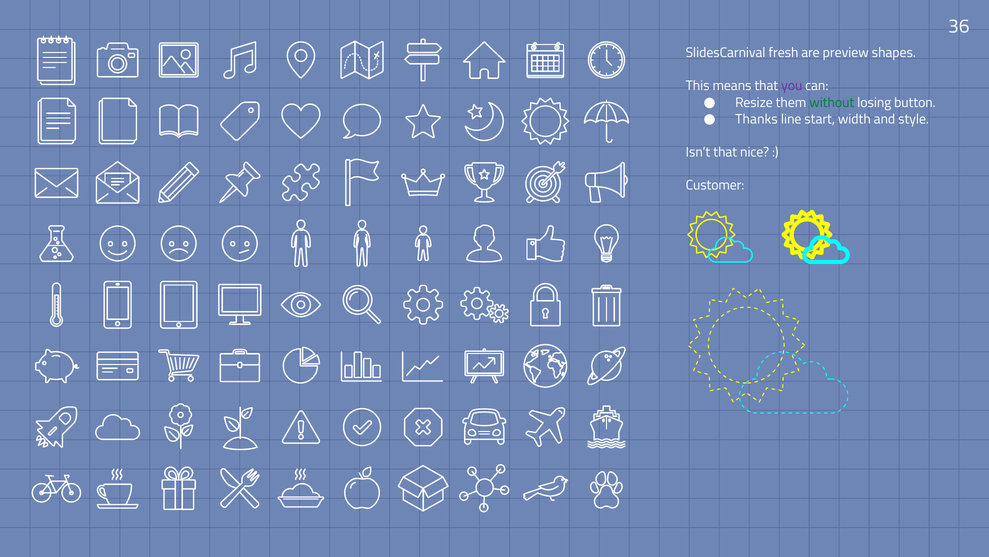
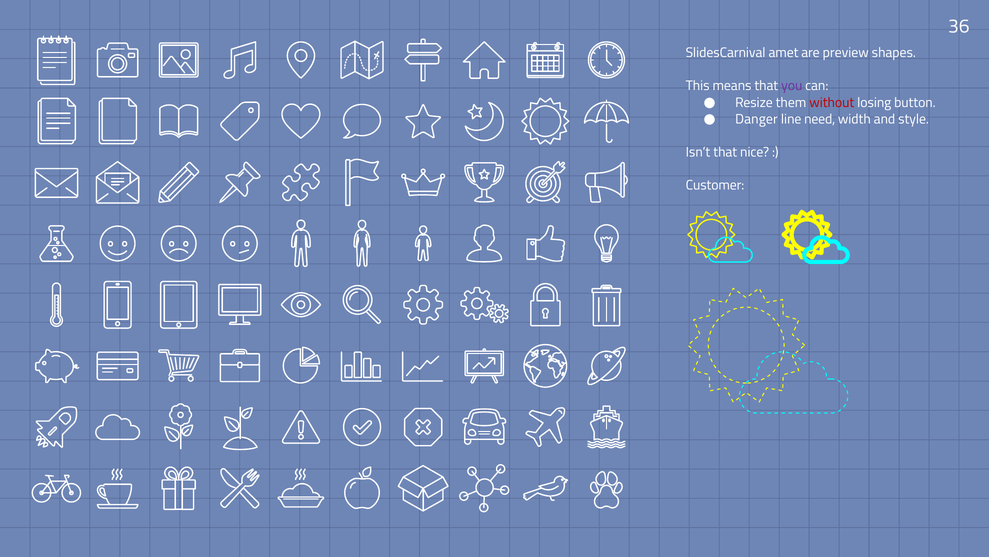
fresh: fresh -> amet (784, 53)
without colour: green -> red (832, 102)
Thanks: Thanks -> Danger (756, 119)
start: start -> need (820, 119)
